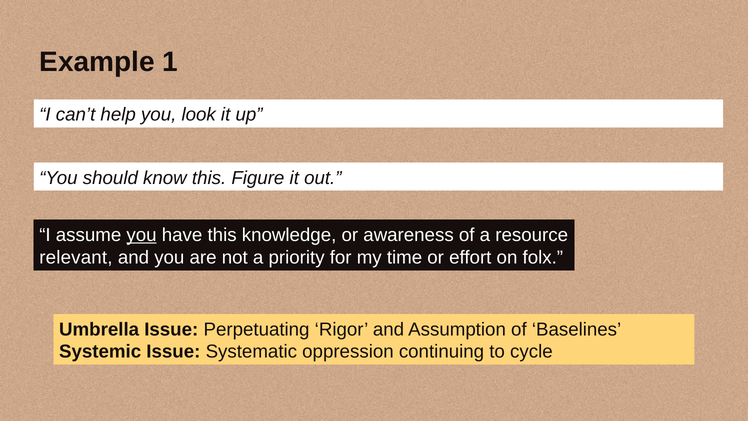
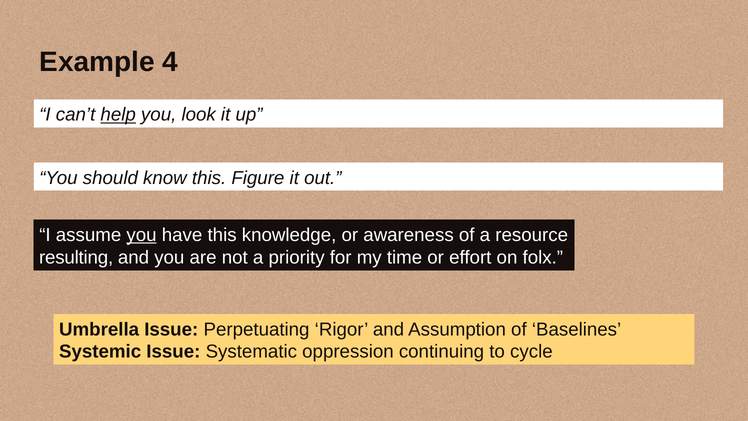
1: 1 -> 4 (170, 62)
help underline: none -> present (118, 115)
relevant: relevant -> resulting (76, 257)
